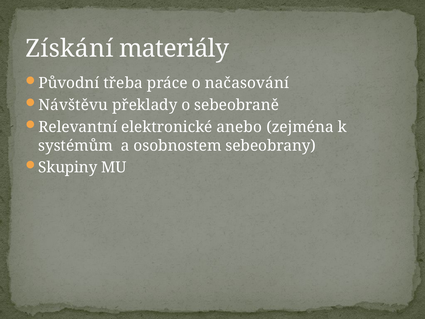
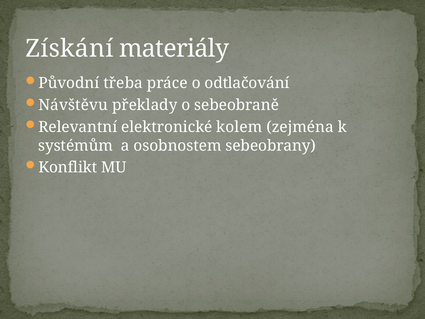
načasování: načasování -> odtlačování (247, 83)
anebo: anebo -> kolem (239, 127)
Skupiny: Skupiny -> Konflikt (68, 167)
